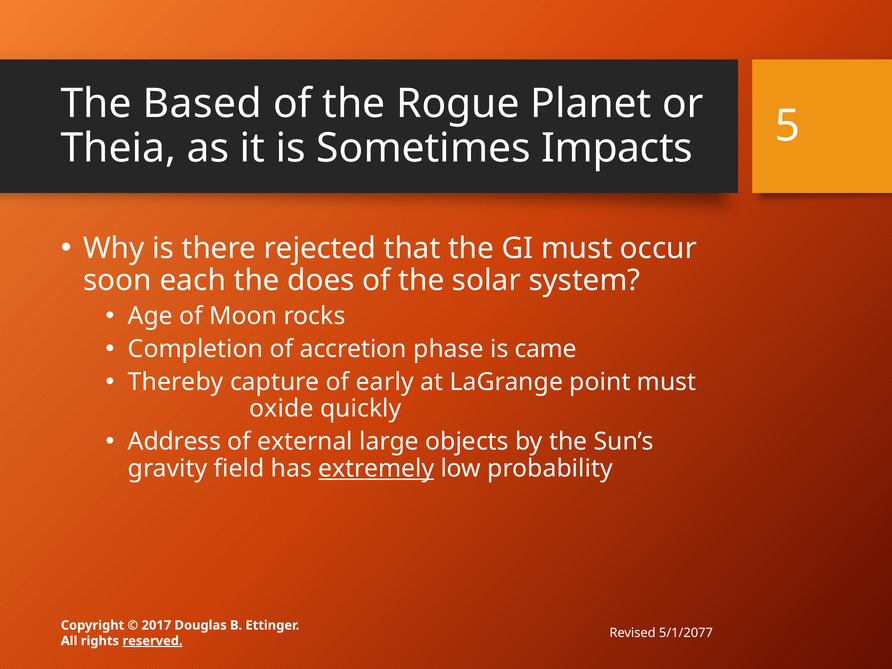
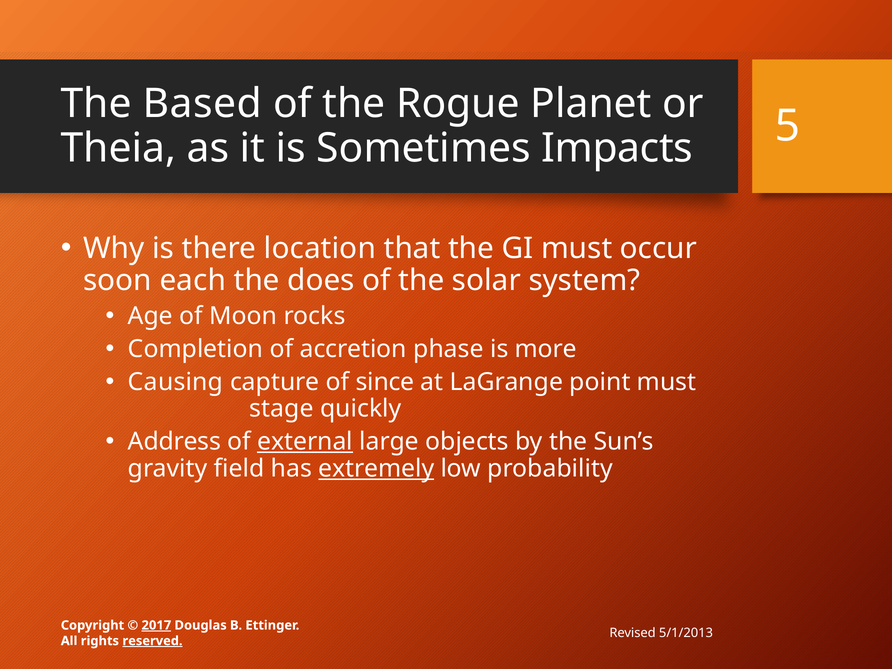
rejected: rejected -> location (320, 248)
came: came -> more (546, 349)
Thereby: Thereby -> Causing (176, 382)
early: early -> since (385, 382)
oxide: oxide -> stage (281, 409)
external underline: none -> present (305, 442)
2017 underline: none -> present (156, 625)
5/1/2077: 5/1/2077 -> 5/1/2013 (686, 633)
